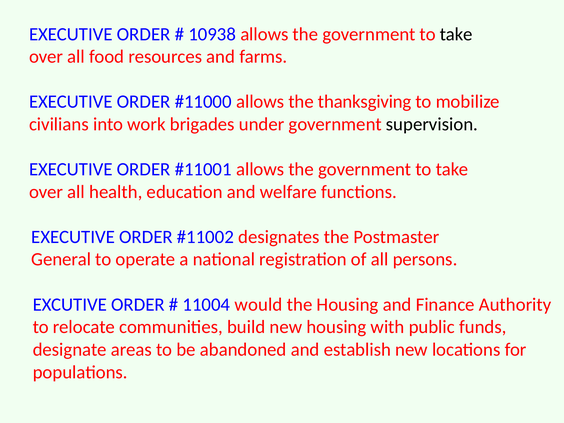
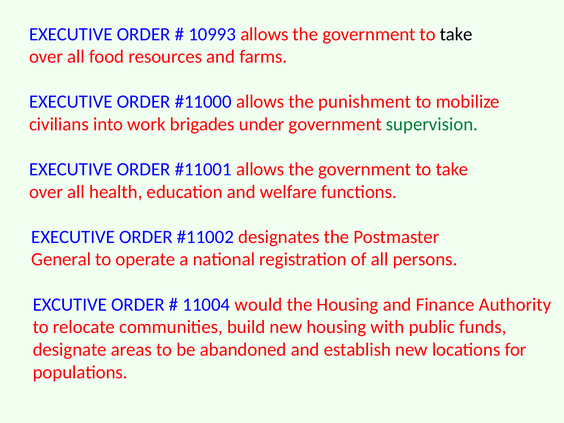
10938: 10938 -> 10993 (212, 34)
thanksgiving: thanksgiving -> punishment (365, 102)
supervision colour: black -> green (432, 124)
